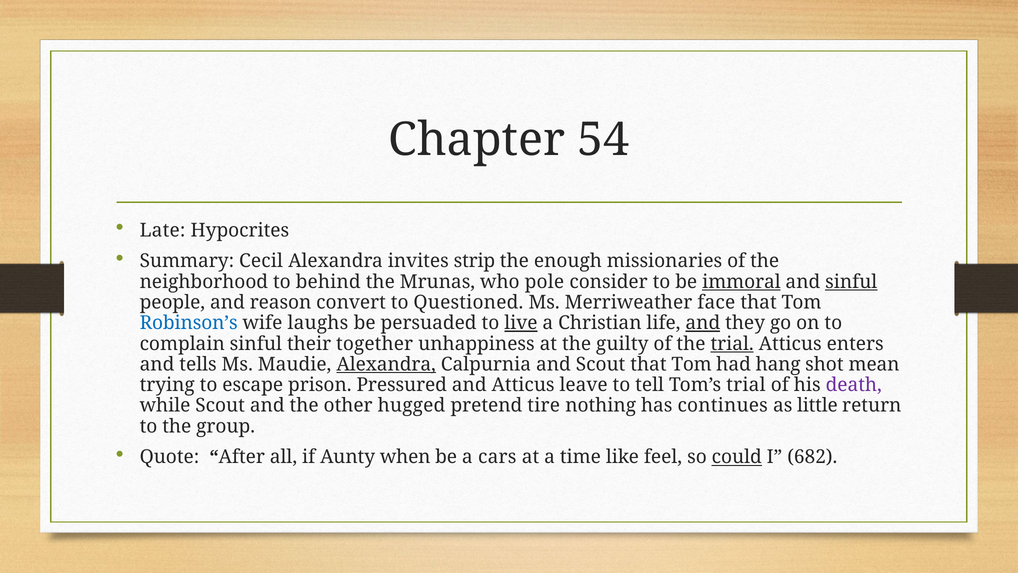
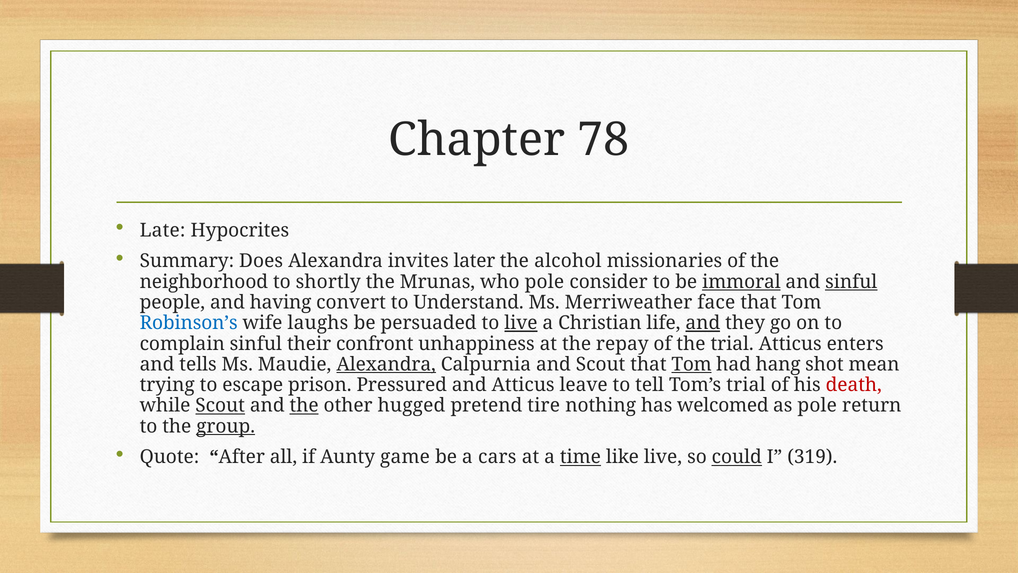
54: 54 -> 78 (603, 140)
Cecil: Cecil -> Does (261, 261)
strip: strip -> later (474, 261)
enough: enough -> alcohol (568, 261)
behind: behind -> shortly (328, 282)
reason: reason -> having (281, 302)
Questioned: Questioned -> Understand (469, 302)
together: together -> confront (375, 343)
guilty: guilty -> repay (622, 343)
trial underline: present -> none (732, 343)
Tom underline: none -> present (692, 364)
death colour: purple -> red (854, 385)
Scout underline: none -> present (220, 405)
the underline: none -> present (304, 405)
continues: continues -> welcomed (723, 405)
as little: little -> pole (817, 405)
group underline: none -> present (226, 426)
when: when -> game (405, 457)
time underline: none -> present (580, 457)
like feel: feel -> live (663, 457)
682: 682 -> 319 (812, 457)
